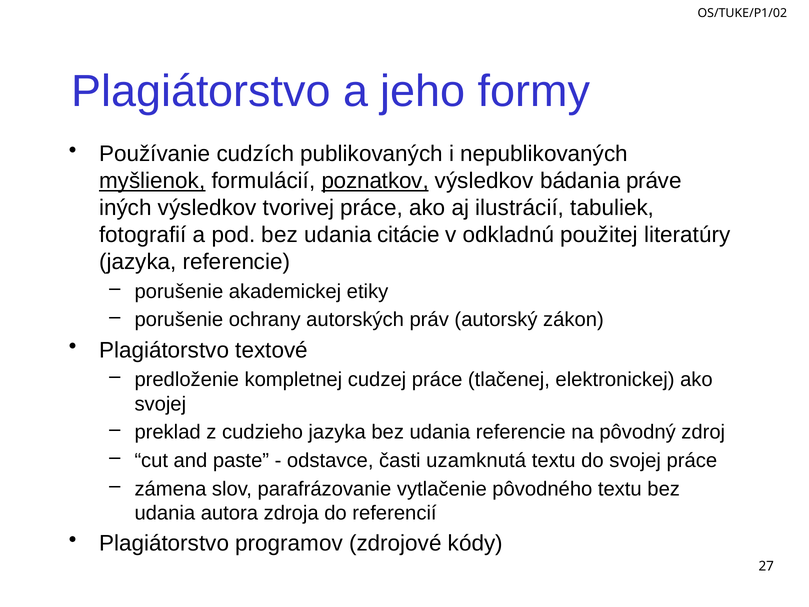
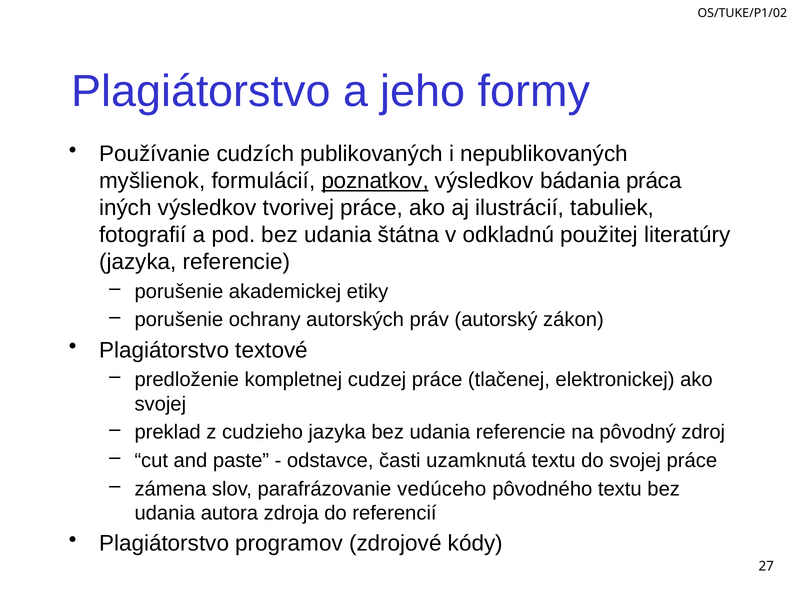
myšlienok underline: present -> none (152, 181)
práve: práve -> práca (654, 181)
citácie: citácie -> štátna (408, 235)
vytlačenie: vytlačenie -> vedúceho (442, 489)
